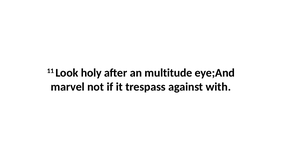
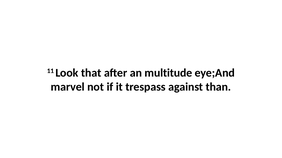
holy: holy -> that (91, 73)
with: with -> than (218, 87)
